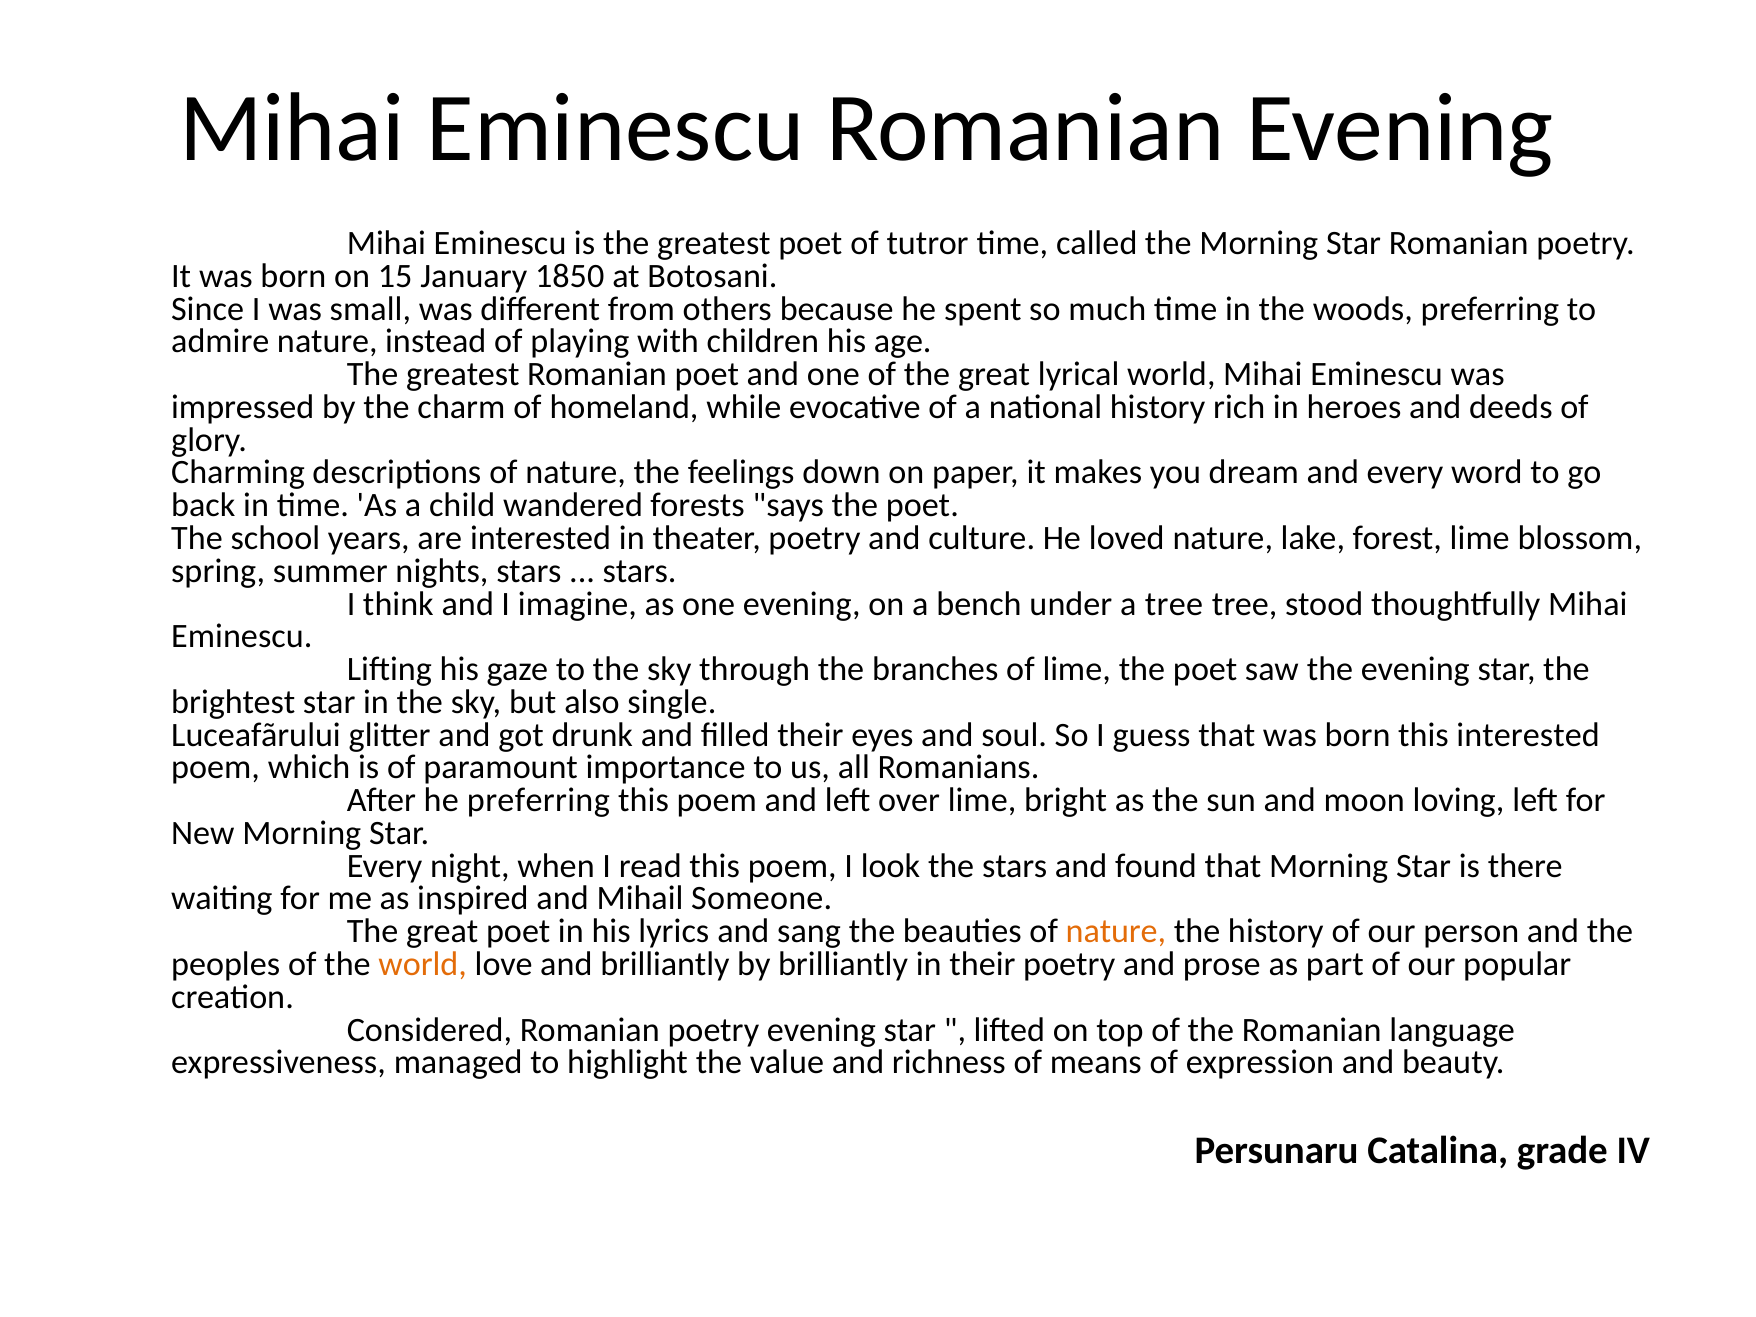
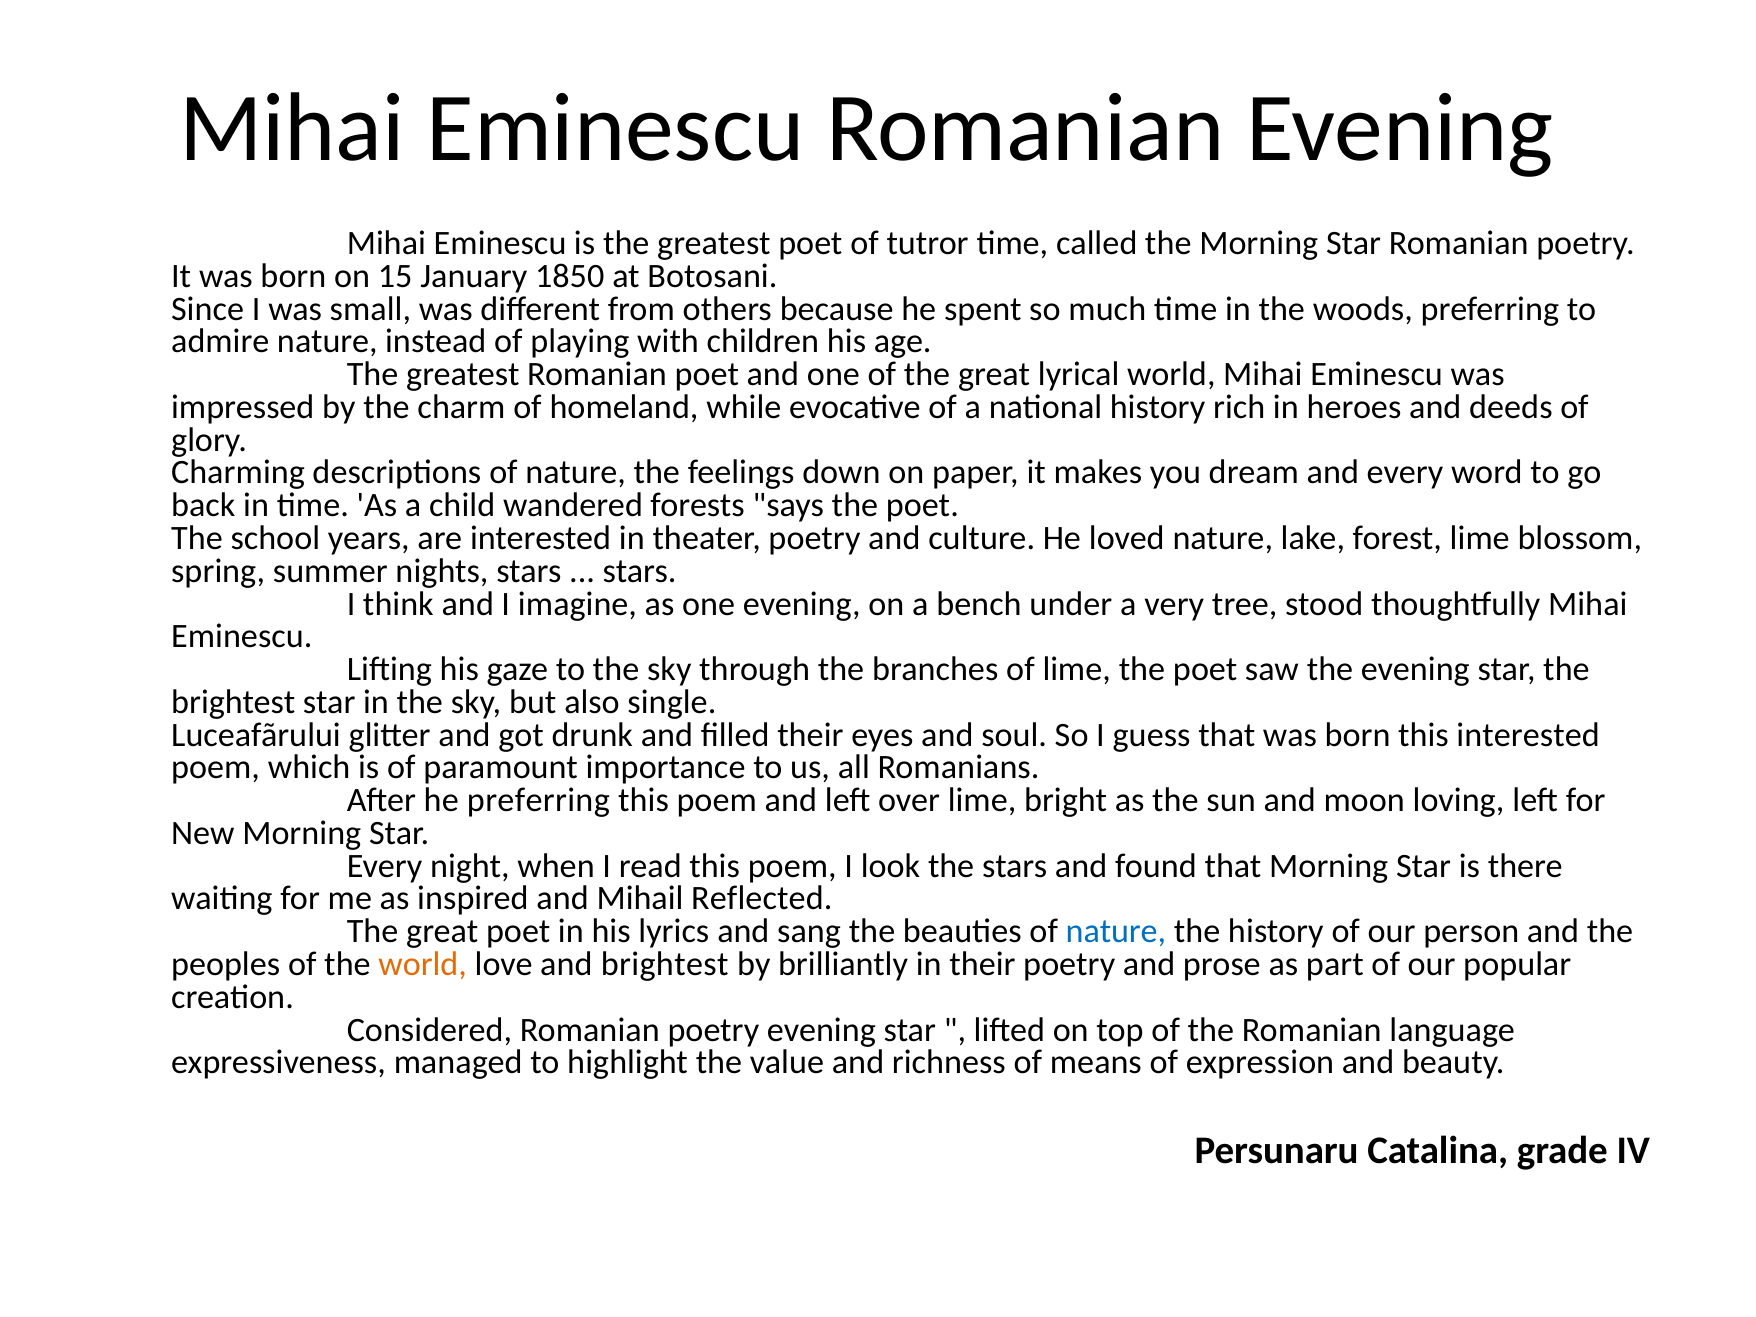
a tree: tree -> very (1174, 604)
Someone: Someone -> Reflected (762, 899)
nature colour: orange -> blue (1116, 931)
and brilliantly: brilliantly -> brightest (665, 964)
